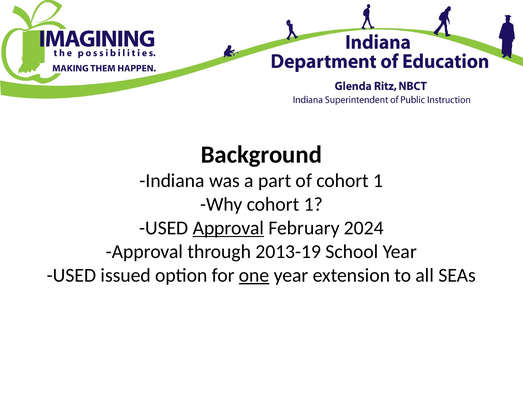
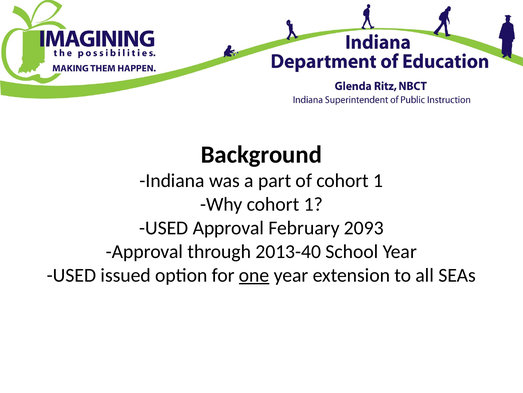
Approval underline: present -> none (228, 228)
2024: 2024 -> 2093 (364, 228)
2013-19: 2013-19 -> 2013-40 (288, 251)
